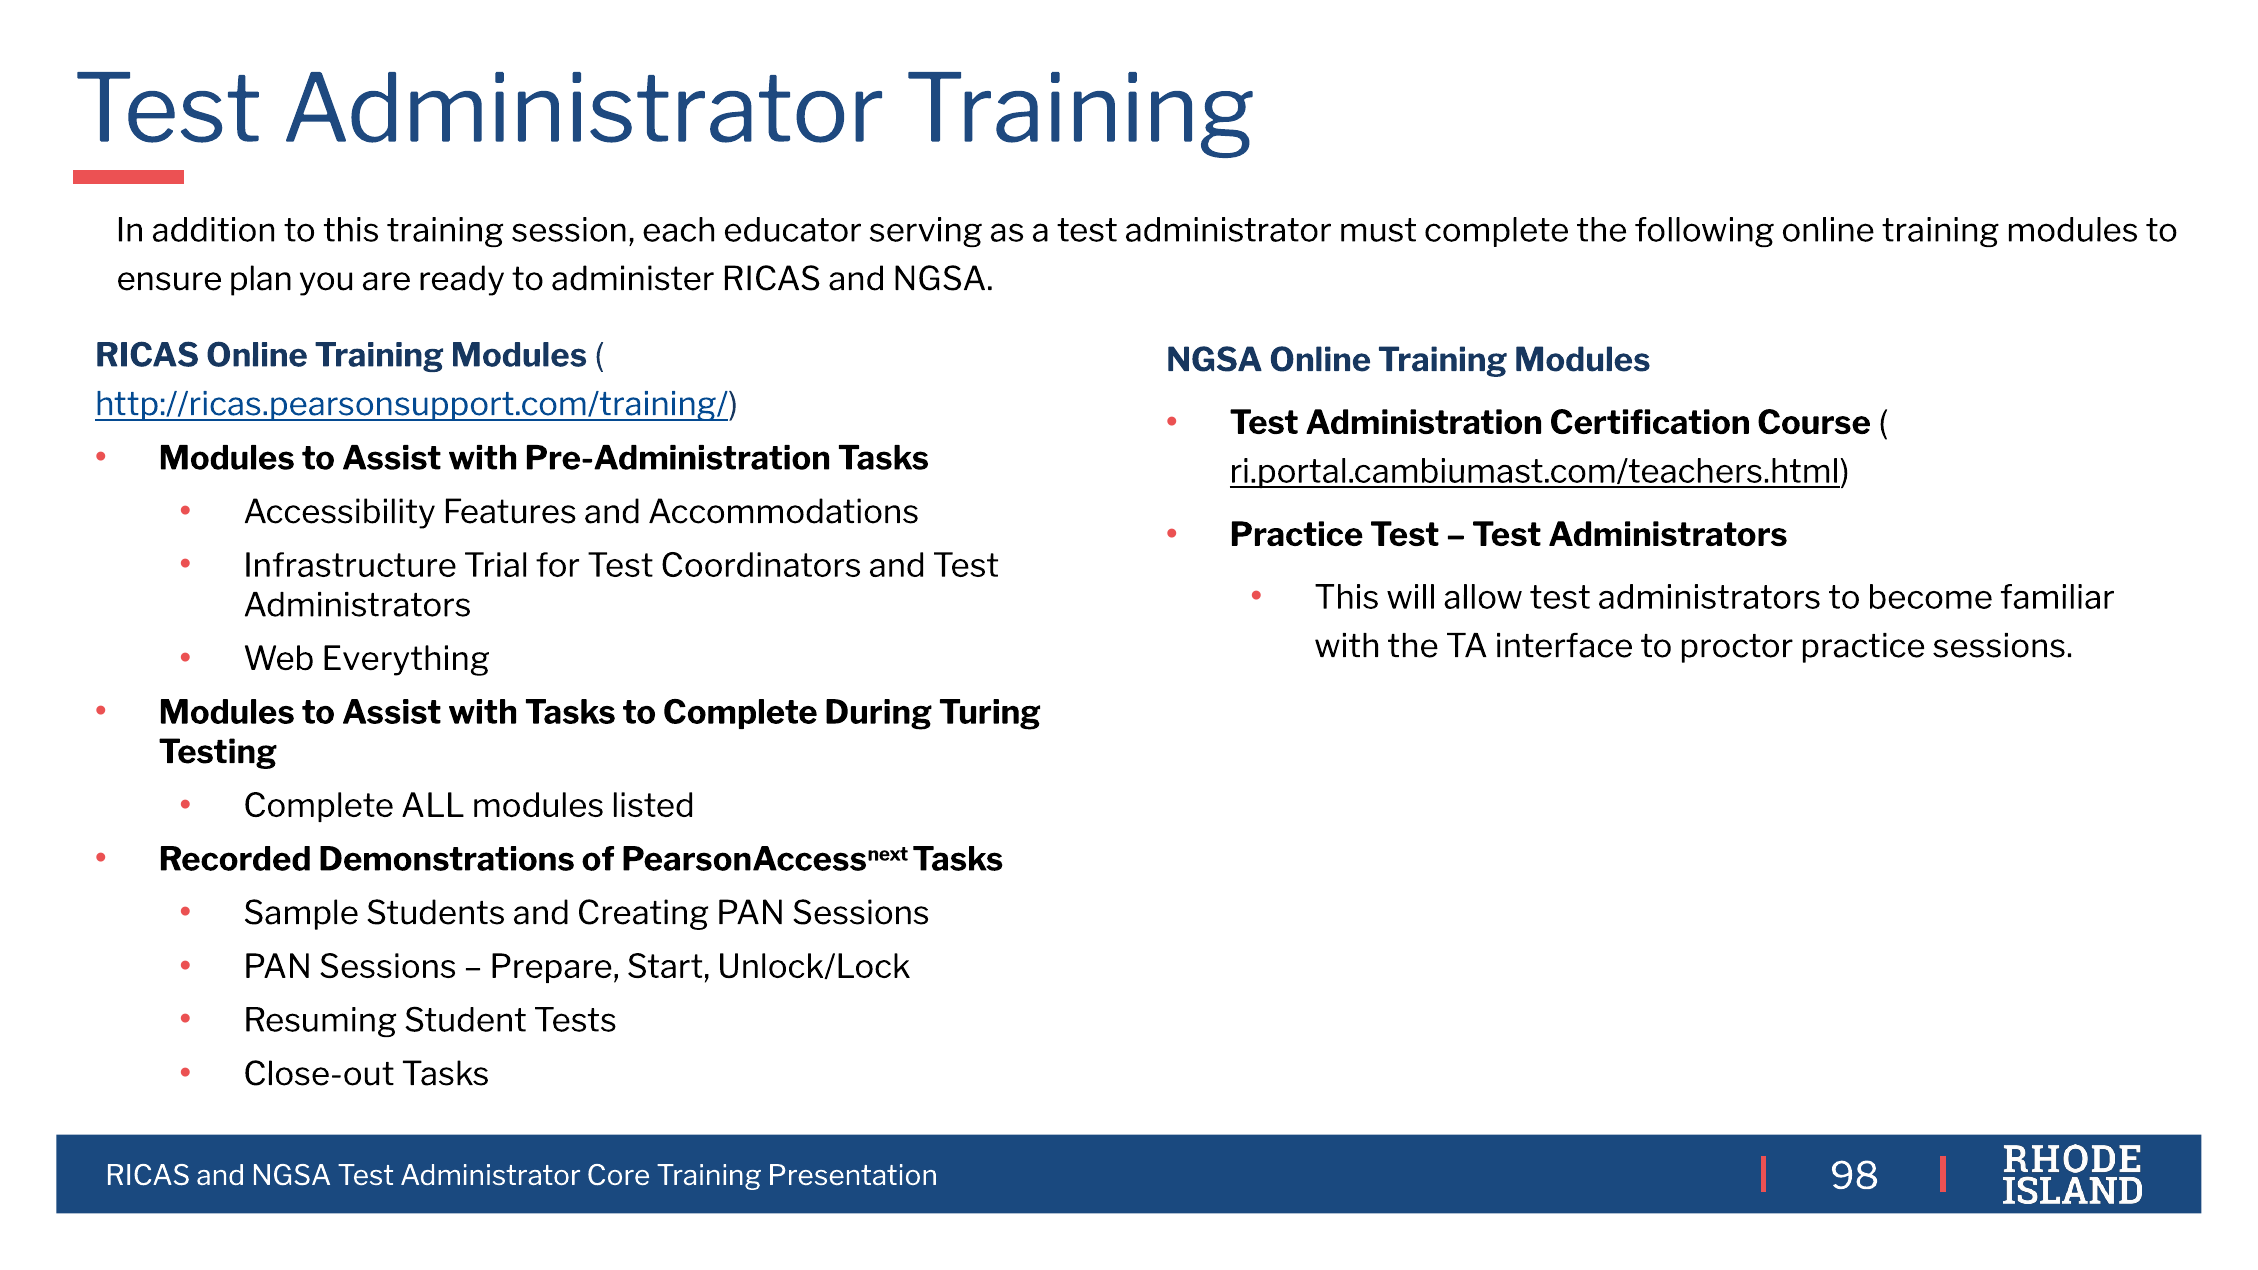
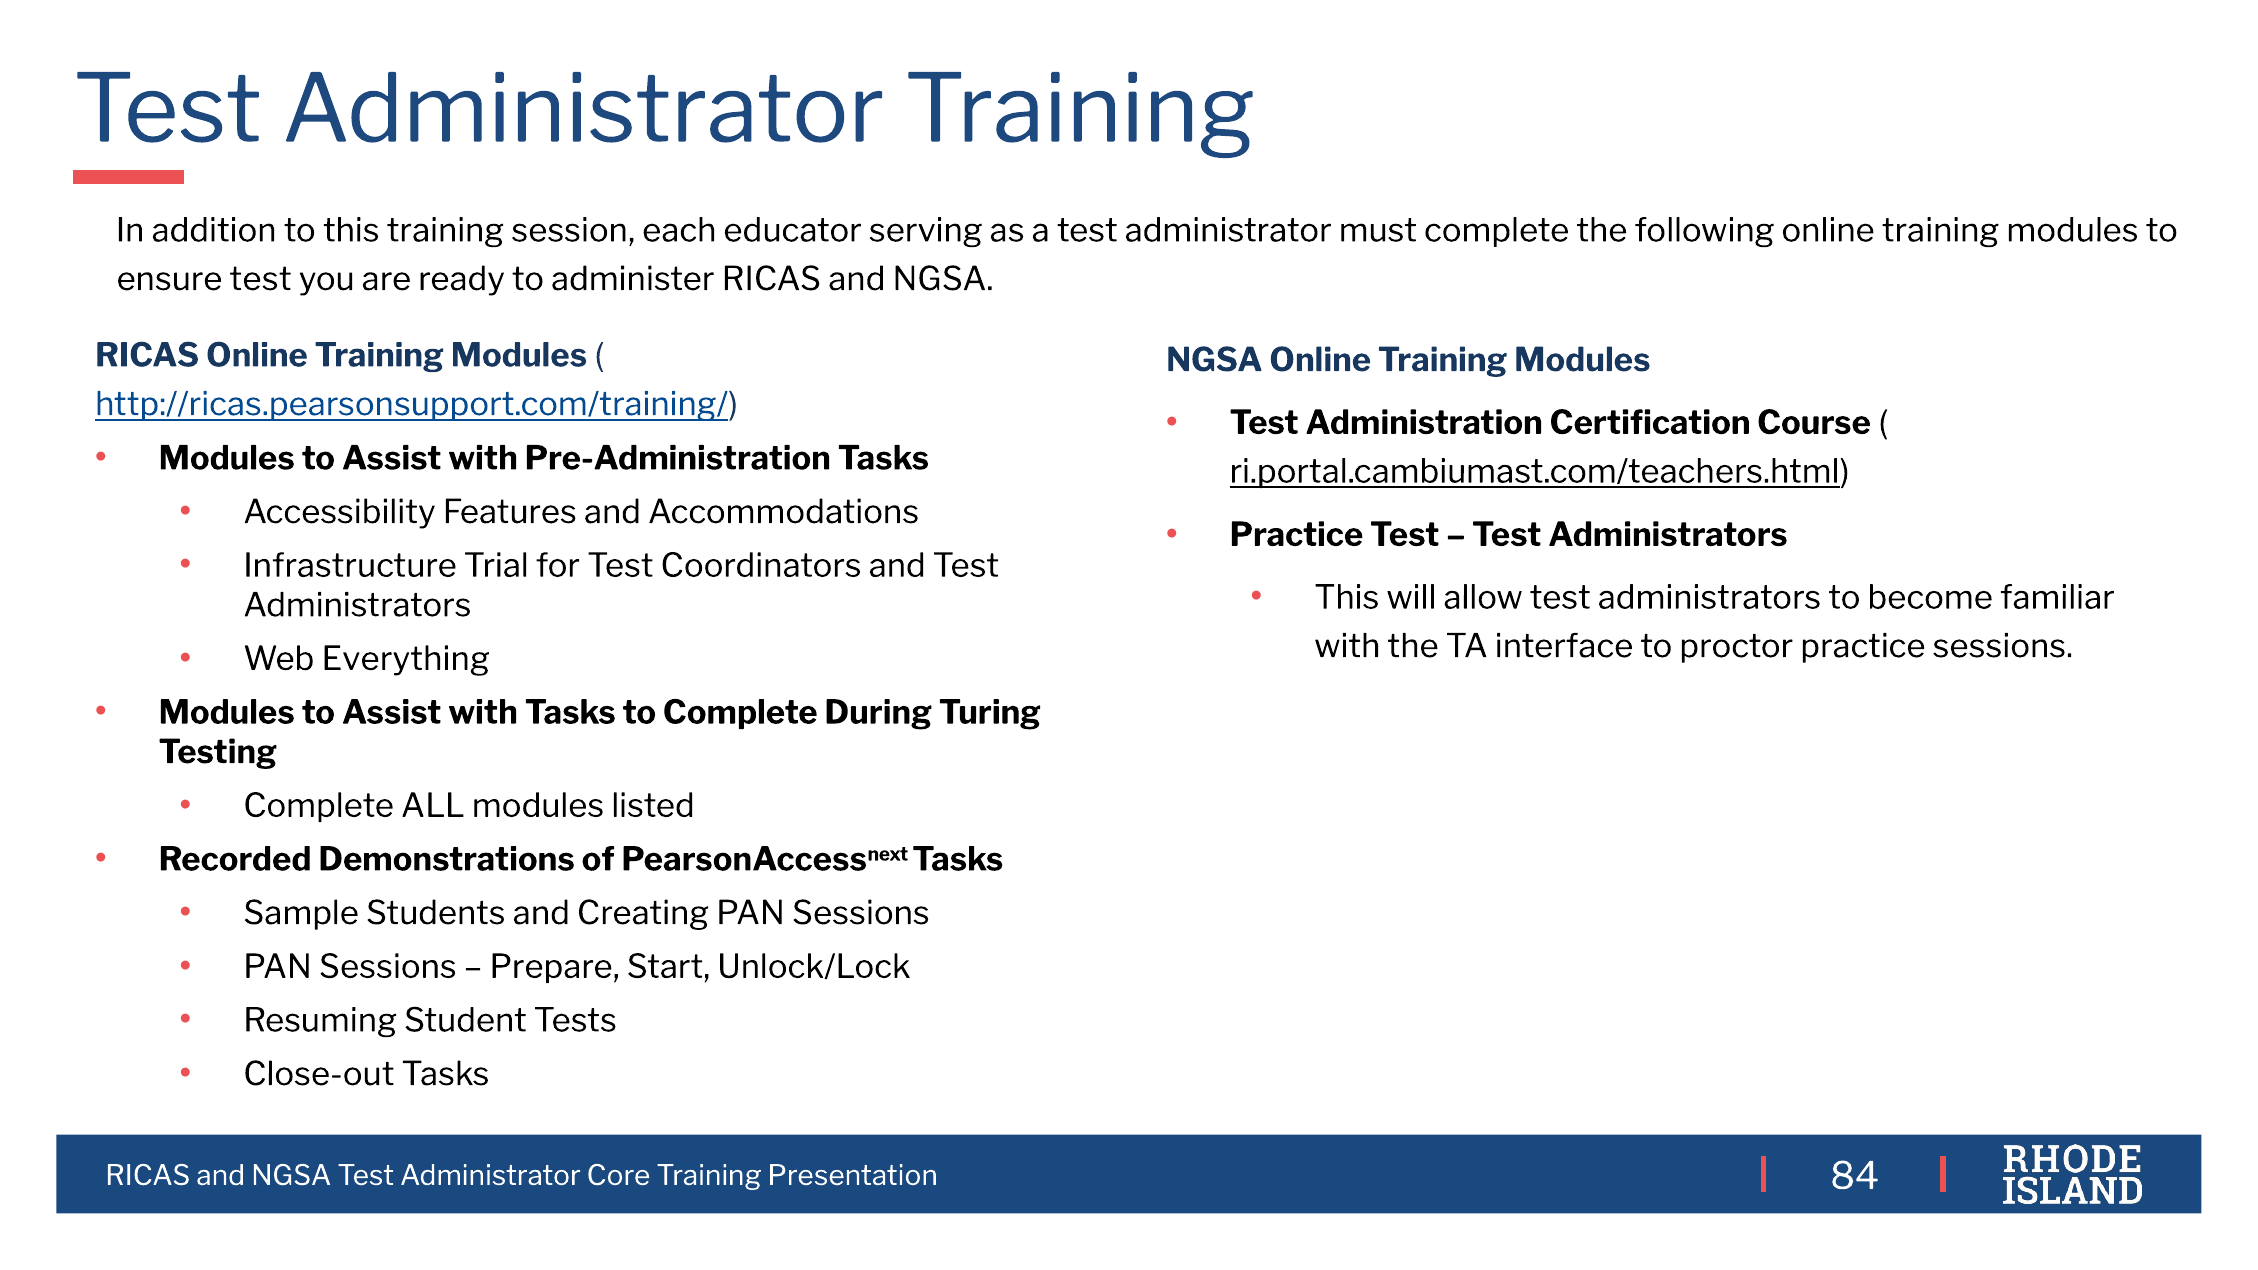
ensure plan: plan -> test (261, 279)
98: 98 -> 84 (1855, 1177)
